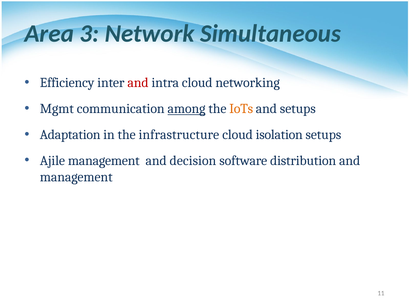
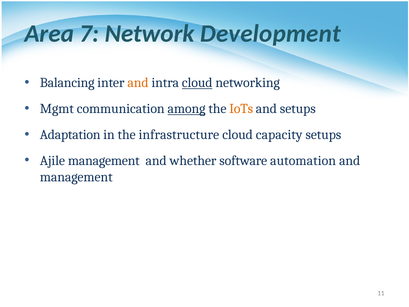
3: 3 -> 7 (89, 33)
Simultaneous: Simultaneous -> Development (270, 33)
Efficiency: Efficiency -> Balancing (67, 83)
and colour: red -> orange (138, 83)
cloud underline: none -> present (197, 83)
isolation: isolation -> capacity (279, 135)
decision: decision -> whether (193, 160)
distribution: distribution -> automation (303, 160)
